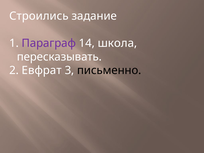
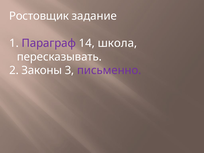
Строились: Строились -> Ростовщик (39, 16)
Евфрат: Евфрат -> Законы (42, 70)
письменно colour: black -> purple (109, 70)
